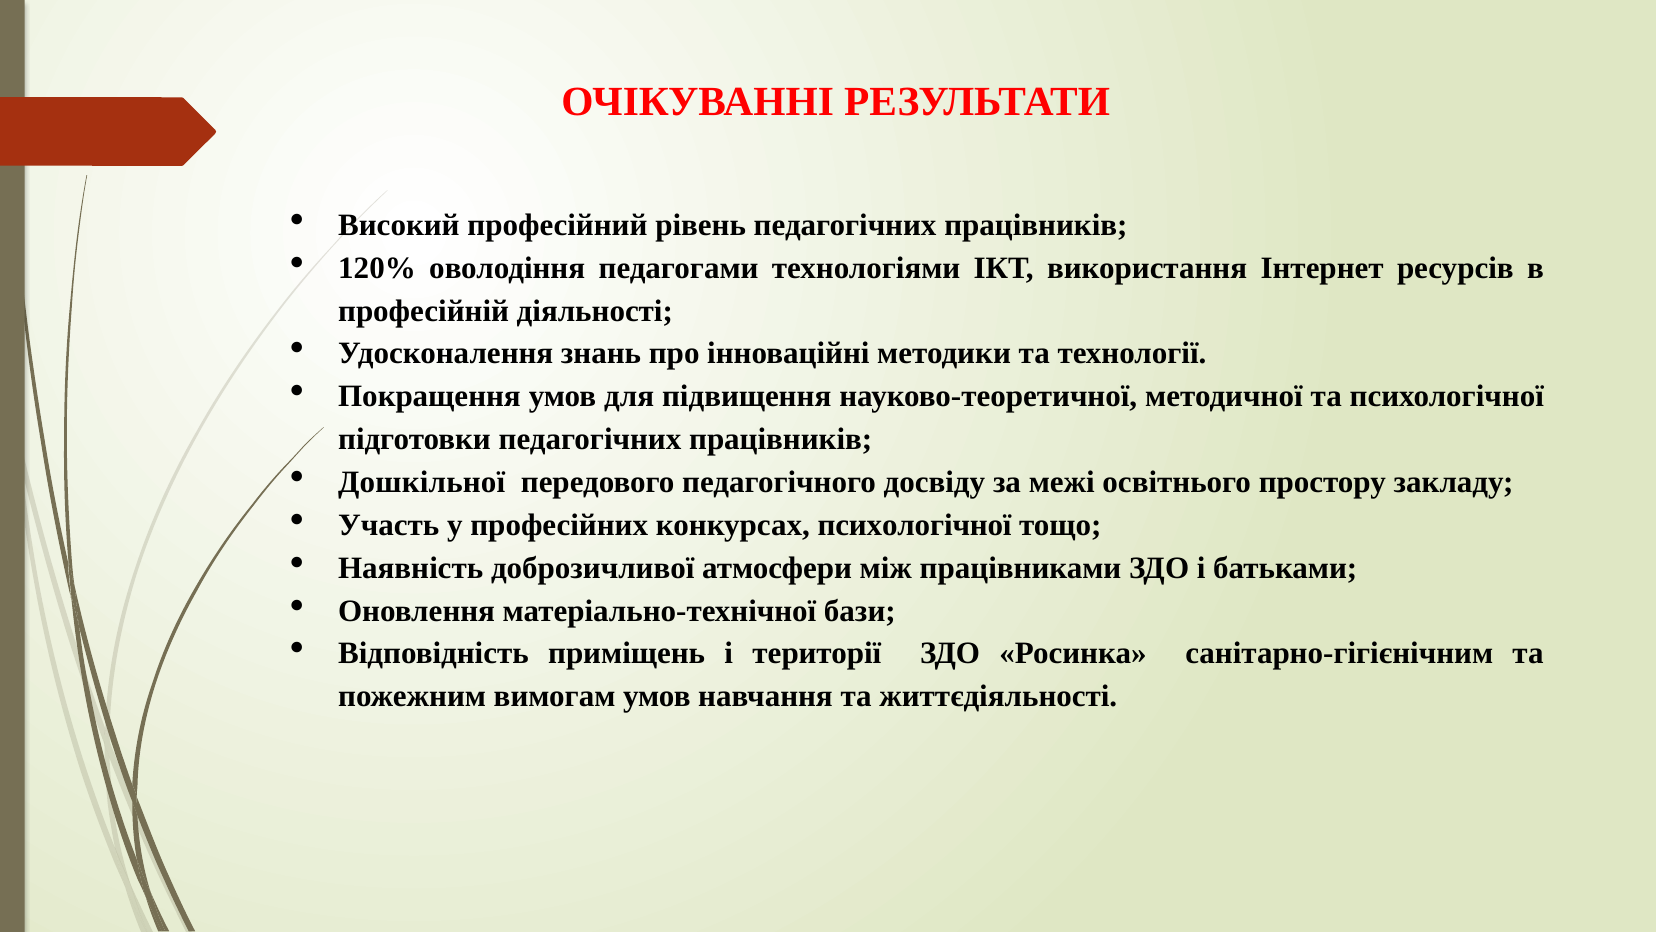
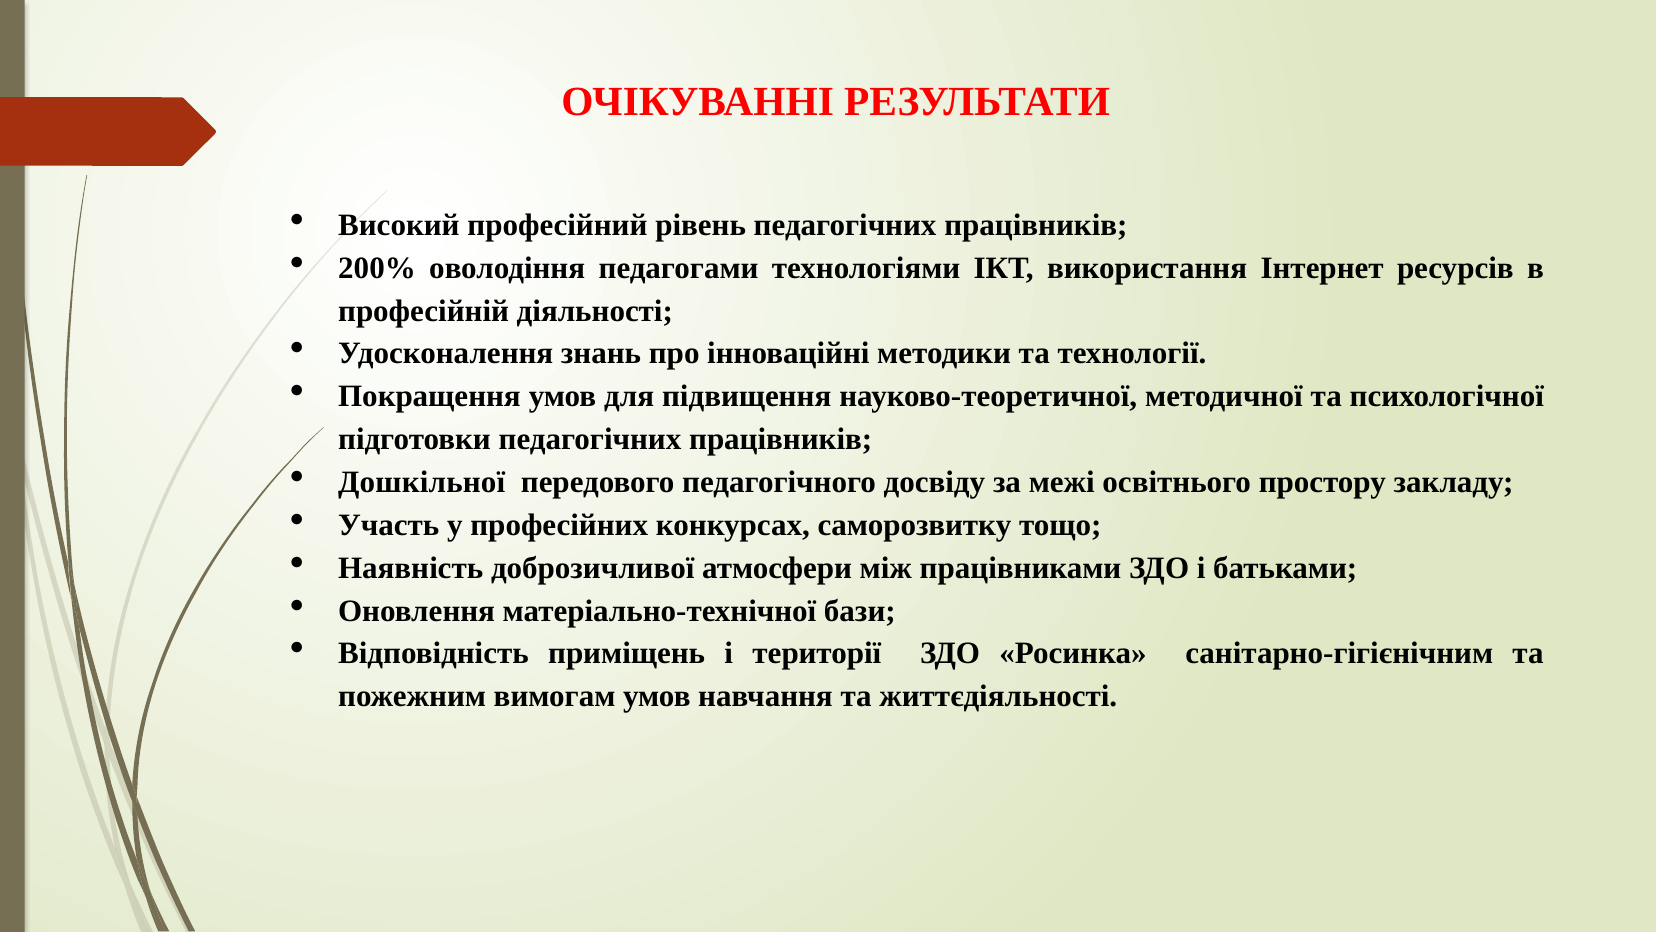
120%: 120% -> 200% (377, 268)
конкурсах психологічної: психологічної -> саморозвитку (915, 525)
